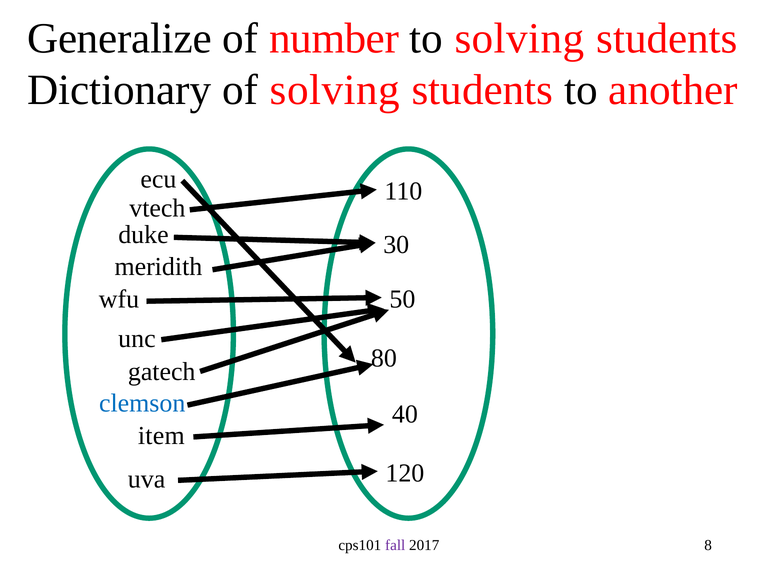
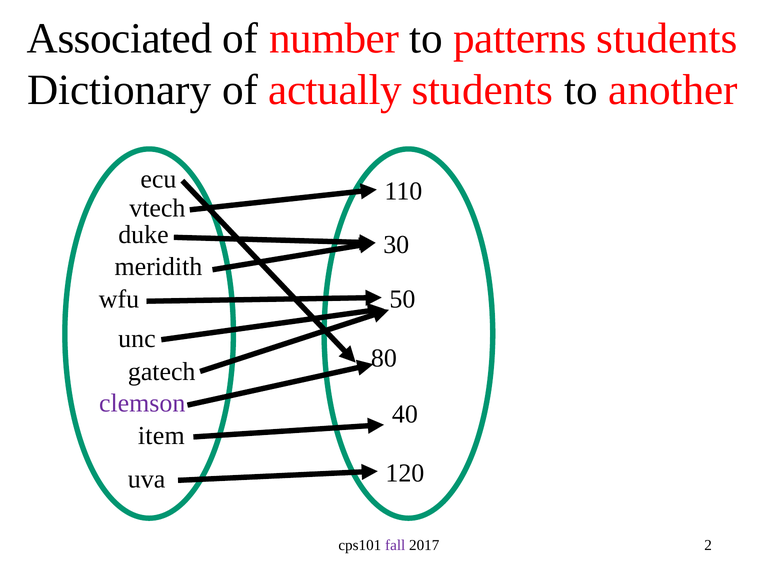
Generalize: Generalize -> Associated (120, 38)
to solving: solving -> patterns (520, 38)
of solving: solving -> actually (335, 90)
clemson colour: blue -> purple (142, 404)
8: 8 -> 2 (708, 546)
